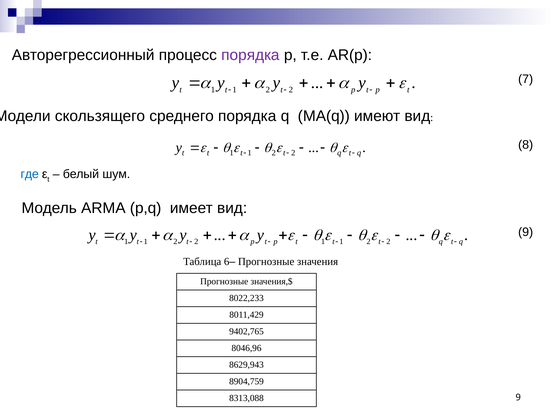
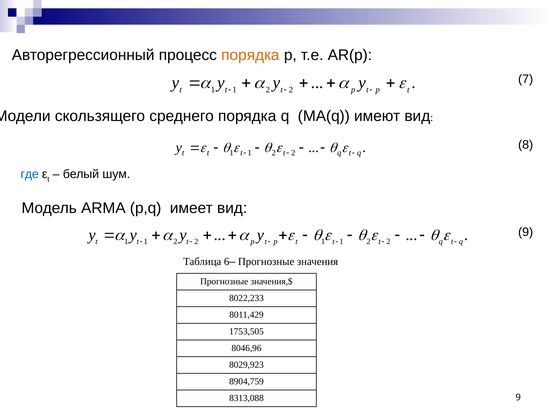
порядка colour: purple -> orange (250, 55)
9402,765: 9402,765 -> 1753,505 (246, 331)
8629,943: 8629,943 -> 8029,923 (246, 364)
